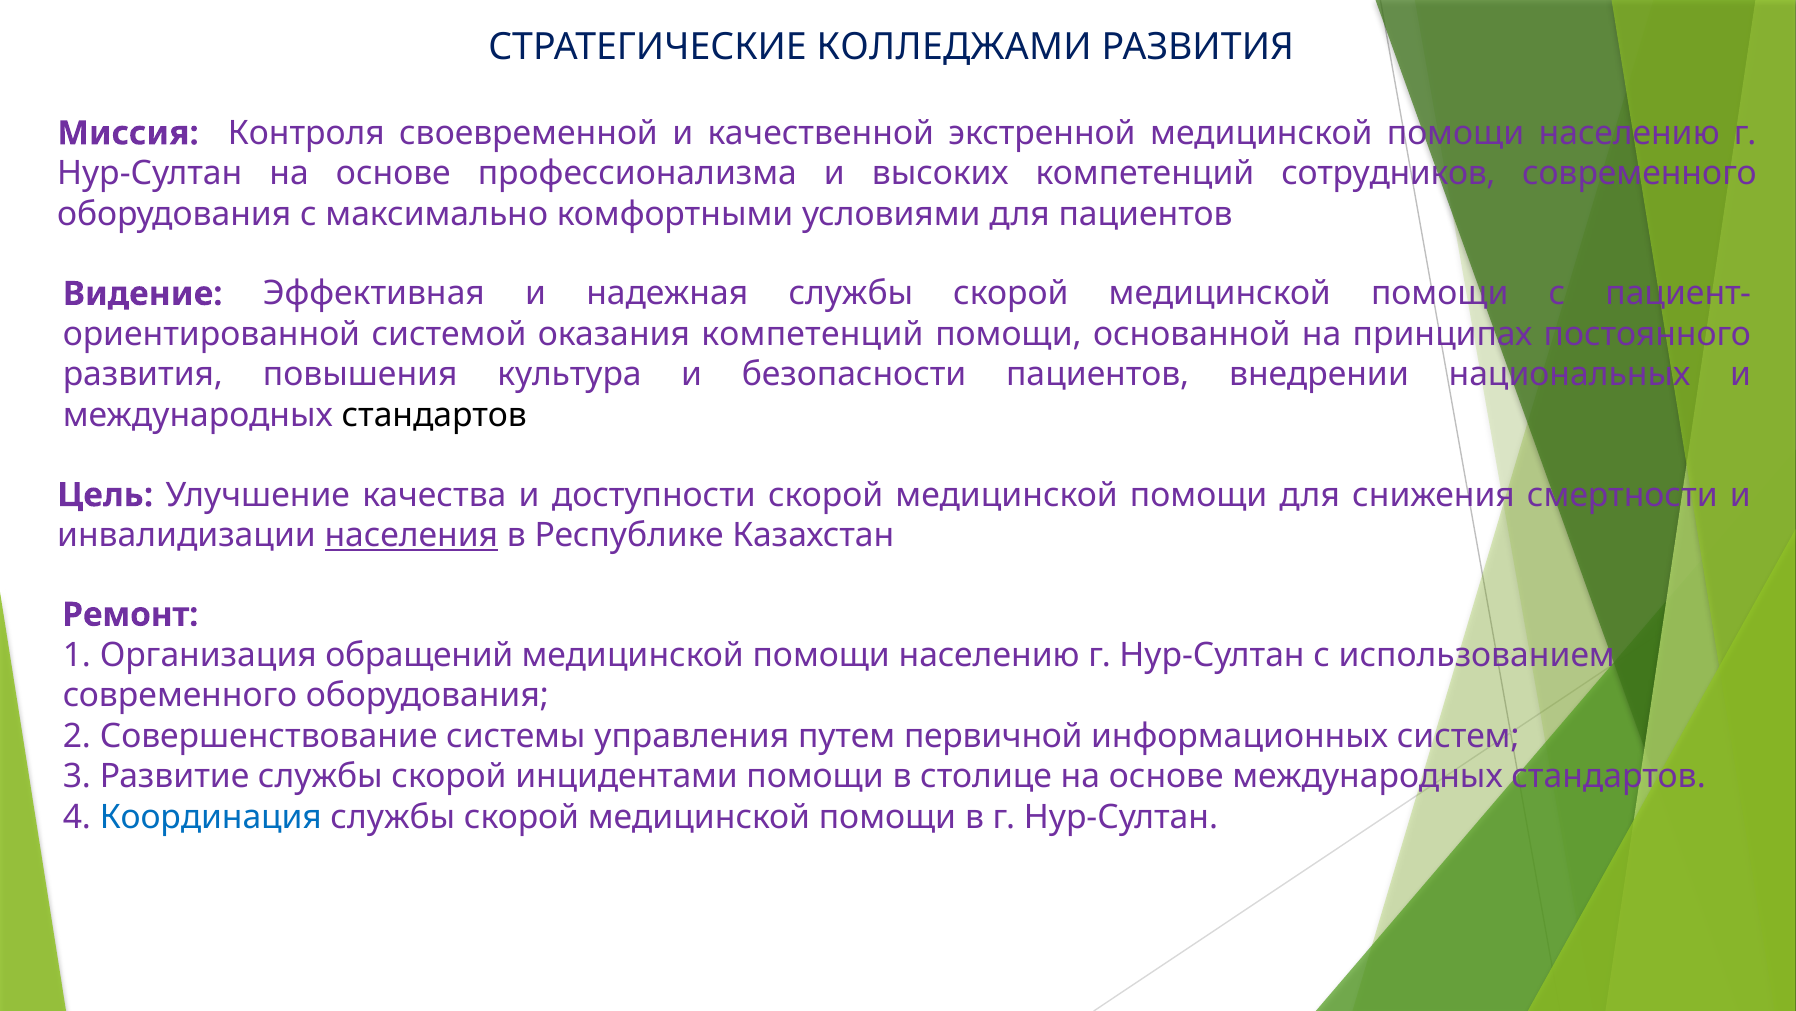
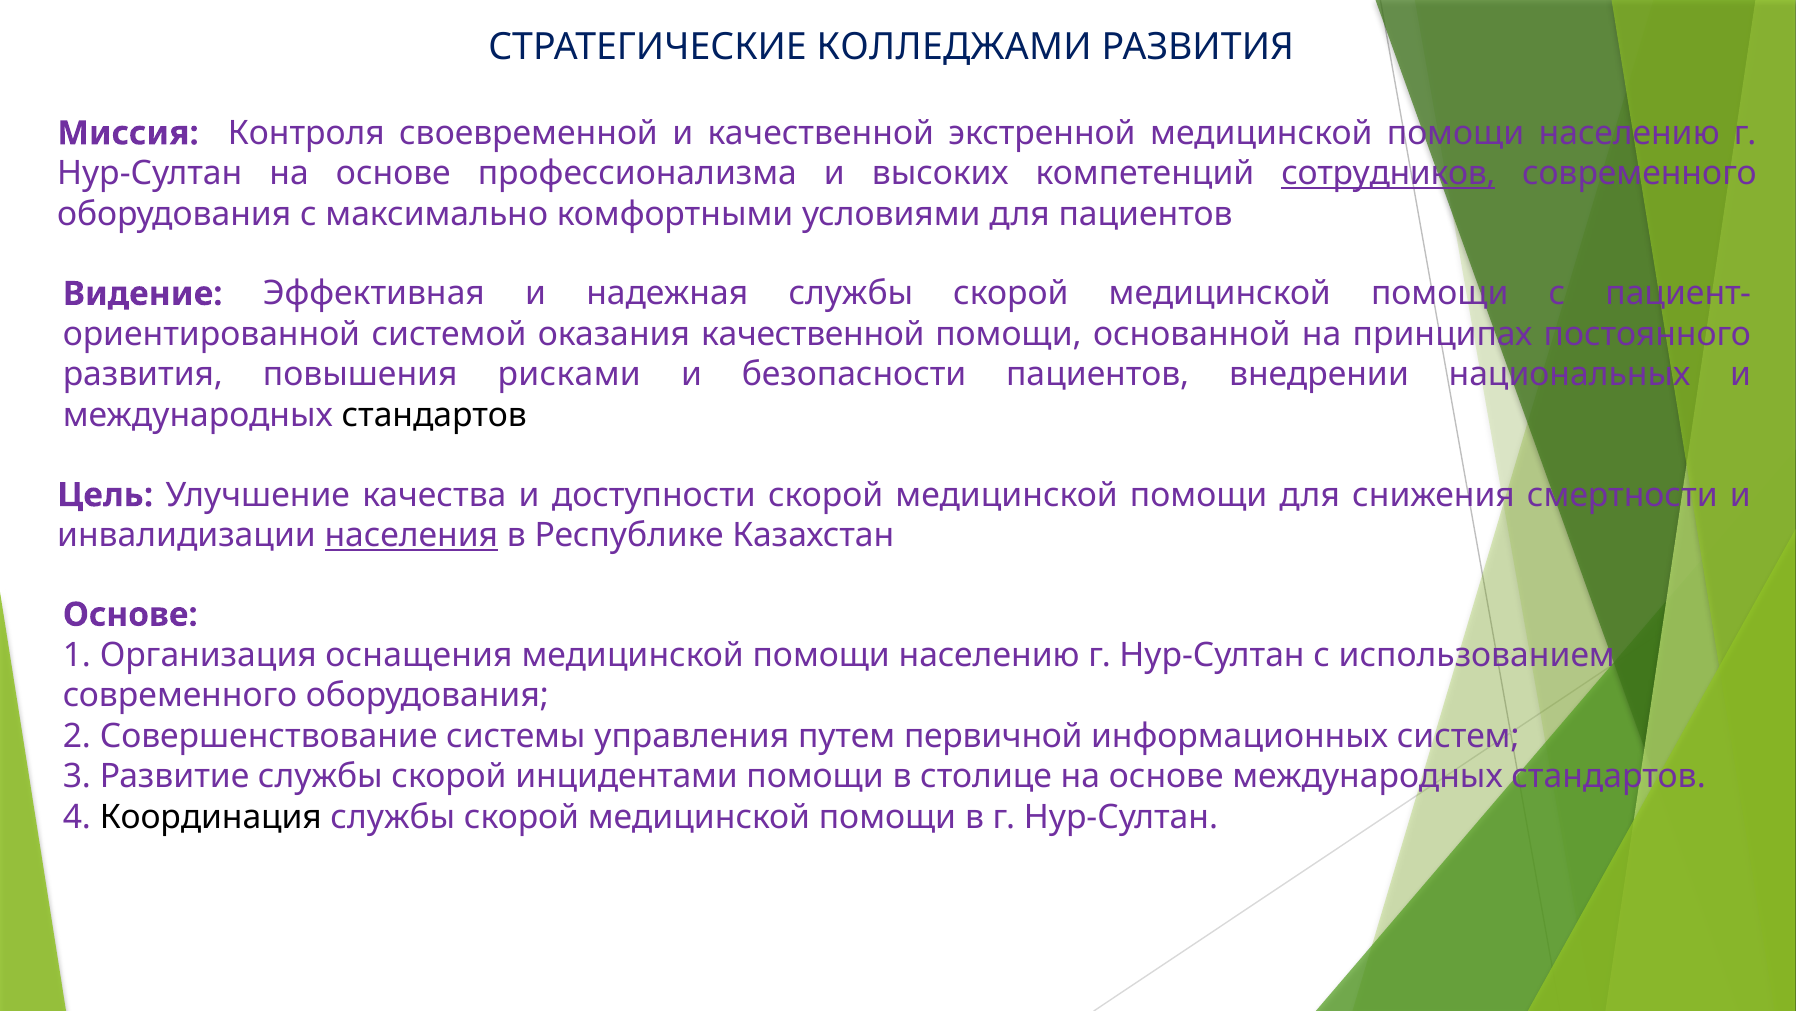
сотрудников underline: none -> present (1388, 174)
оказания компетенций: компетенций -> качественной (813, 334)
культура: культура -> рисками (569, 374)
Ремонт: Ремонт -> Основе (130, 614)
обращений: обращений -> оснащения (419, 655)
Координация colour: blue -> black (211, 816)
